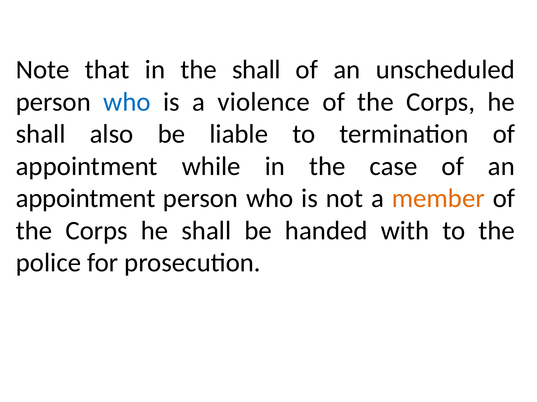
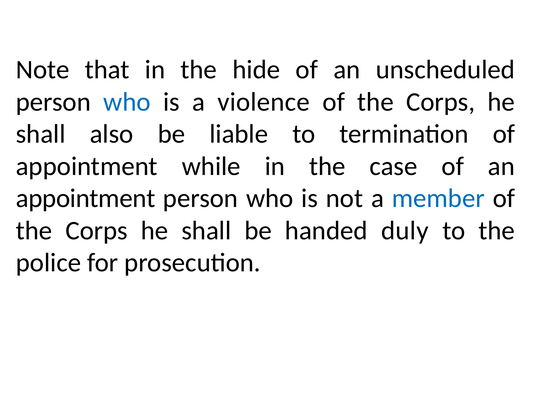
the shall: shall -> hide (256, 70)
member colour: orange -> blue (438, 199)
with: with -> duly (405, 231)
